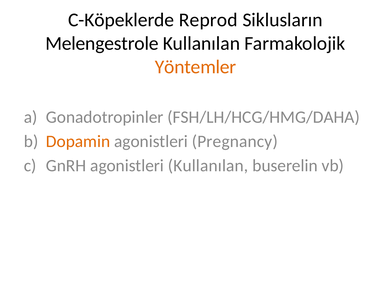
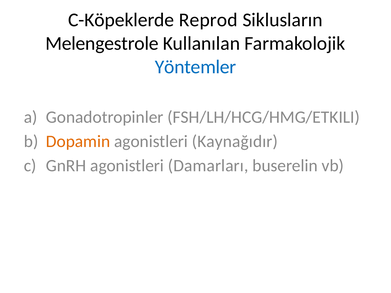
Yöntemler colour: orange -> blue (196, 67)
FSH/LH/HCG/HMG/DAHA: FSH/LH/HCG/HMG/DAHA -> FSH/LH/HCG/HMG/ETKILI (264, 117)
Pregnancy: Pregnancy -> Kaynağıdır (235, 141)
agonistleri Kullanılan: Kullanılan -> Damarları (208, 166)
